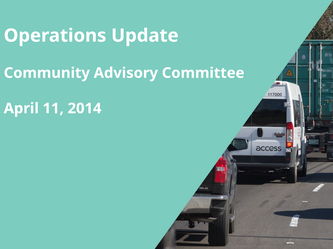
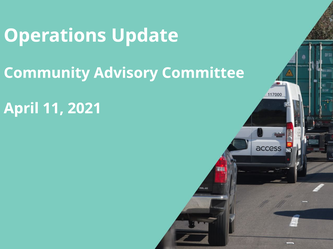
2014: 2014 -> 2021 (85, 109)
